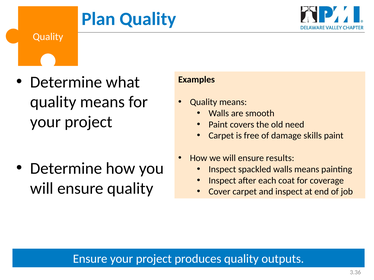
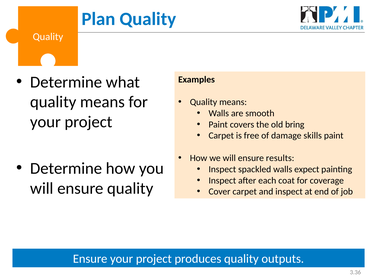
need: need -> bring (295, 125)
walls means: means -> expect (307, 170)
